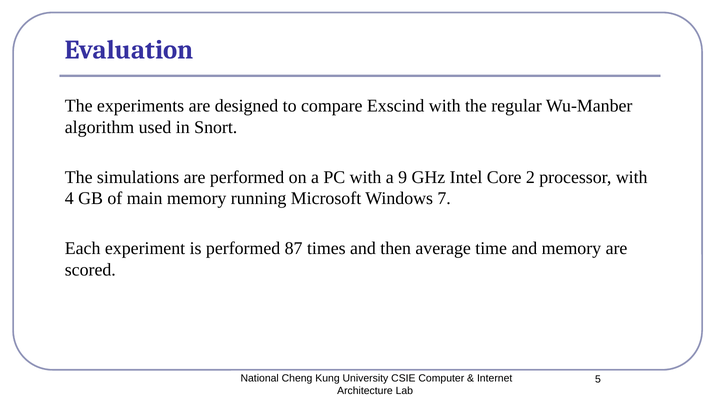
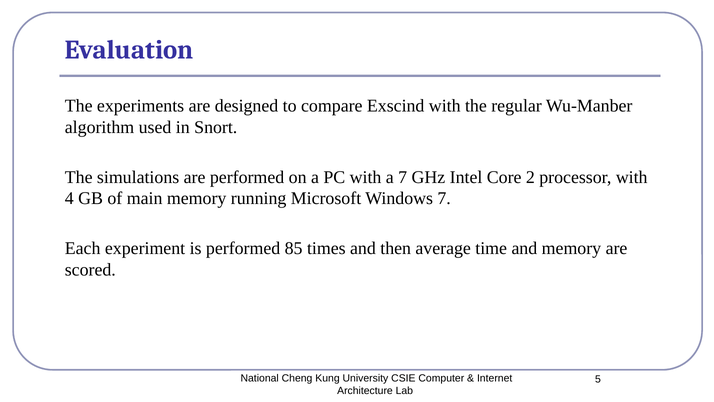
a 9: 9 -> 7 (403, 177)
87: 87 -> 85 (294, 248)
